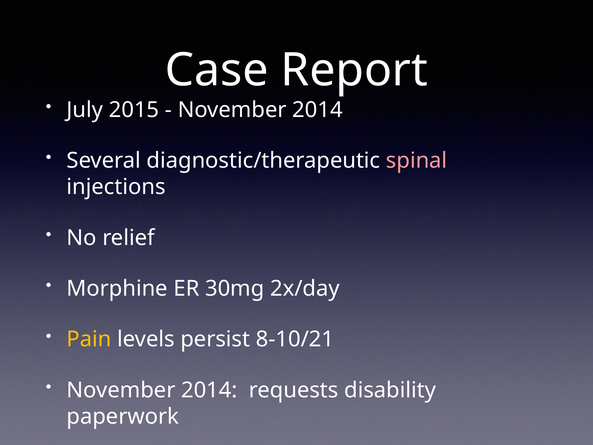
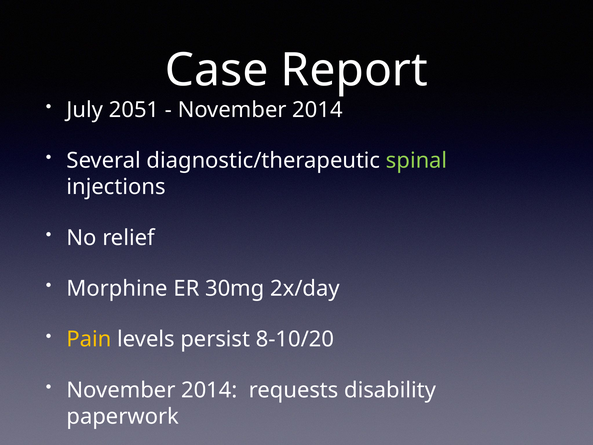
2015: 2015 -> 2051 (134, 110)
spinal colour: pink -> light green (417, 160)
8-10/21: 8-10/21 -> 8-10/20 (295, 339)
